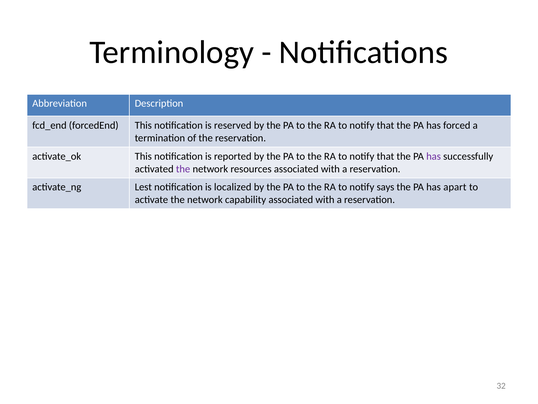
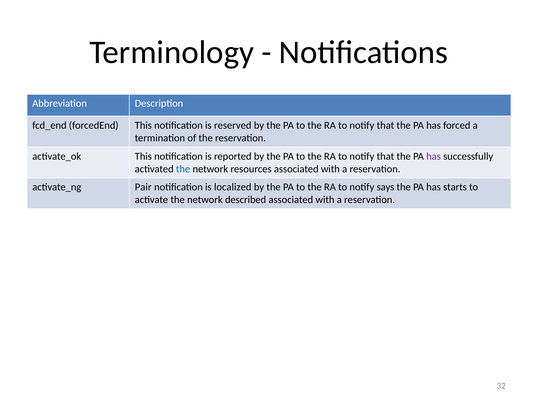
the colour: purple -> blue (183, 169)
Lest: Lest -> Pair (143, 187)
apart: apart -> starts (455, 187)
capability: capability -> described (246, 200)
